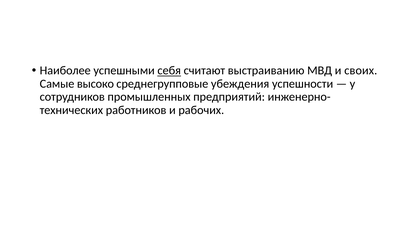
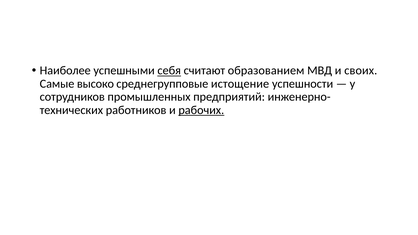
выстраиванию: выстраиванию -> образованием (266, 71)
убеждения: убеждения -> истощение (240, 84)
рабочих underline: none -> present (201, 110)
